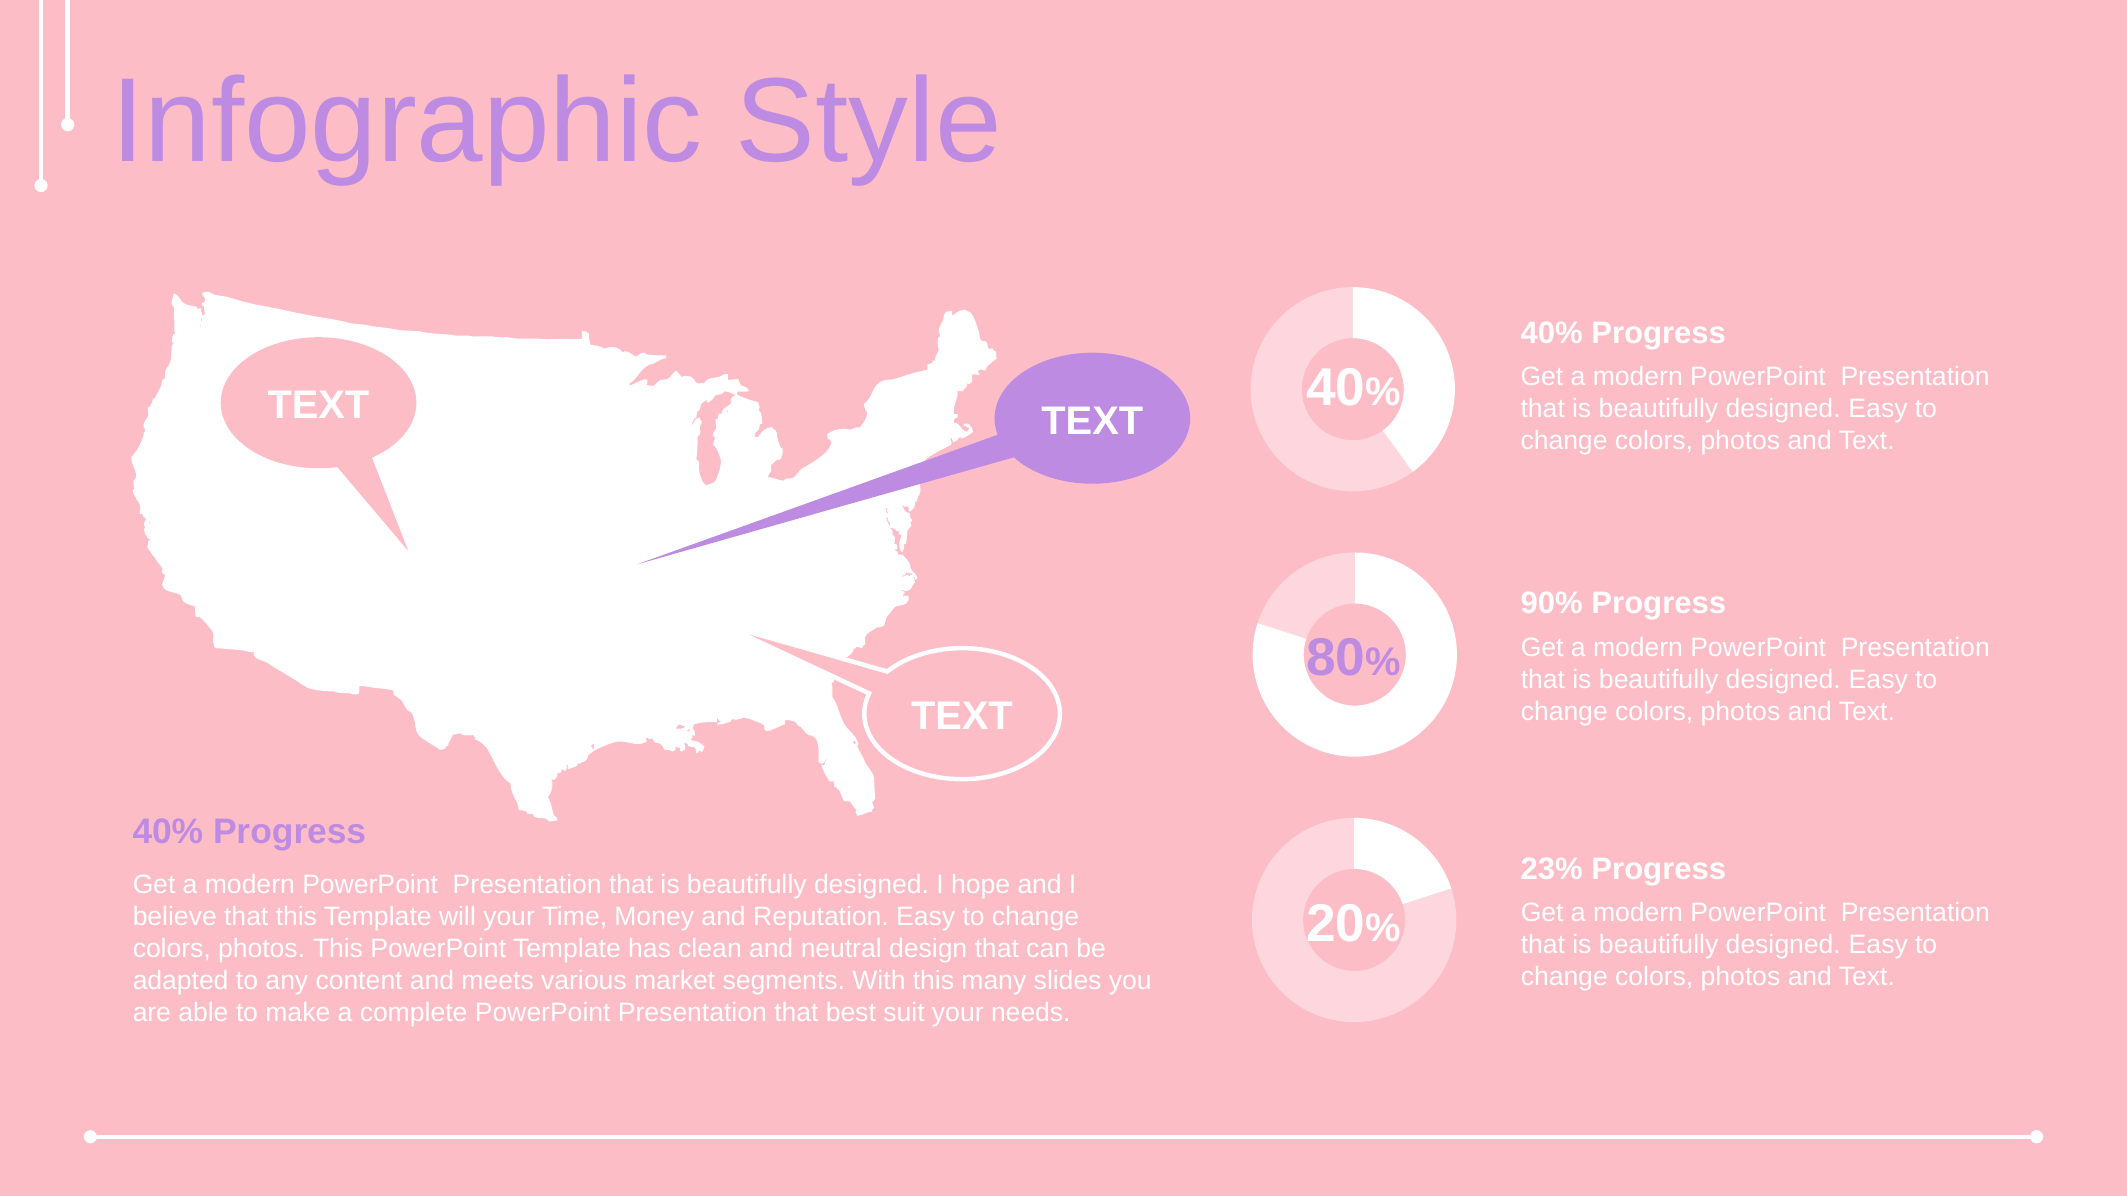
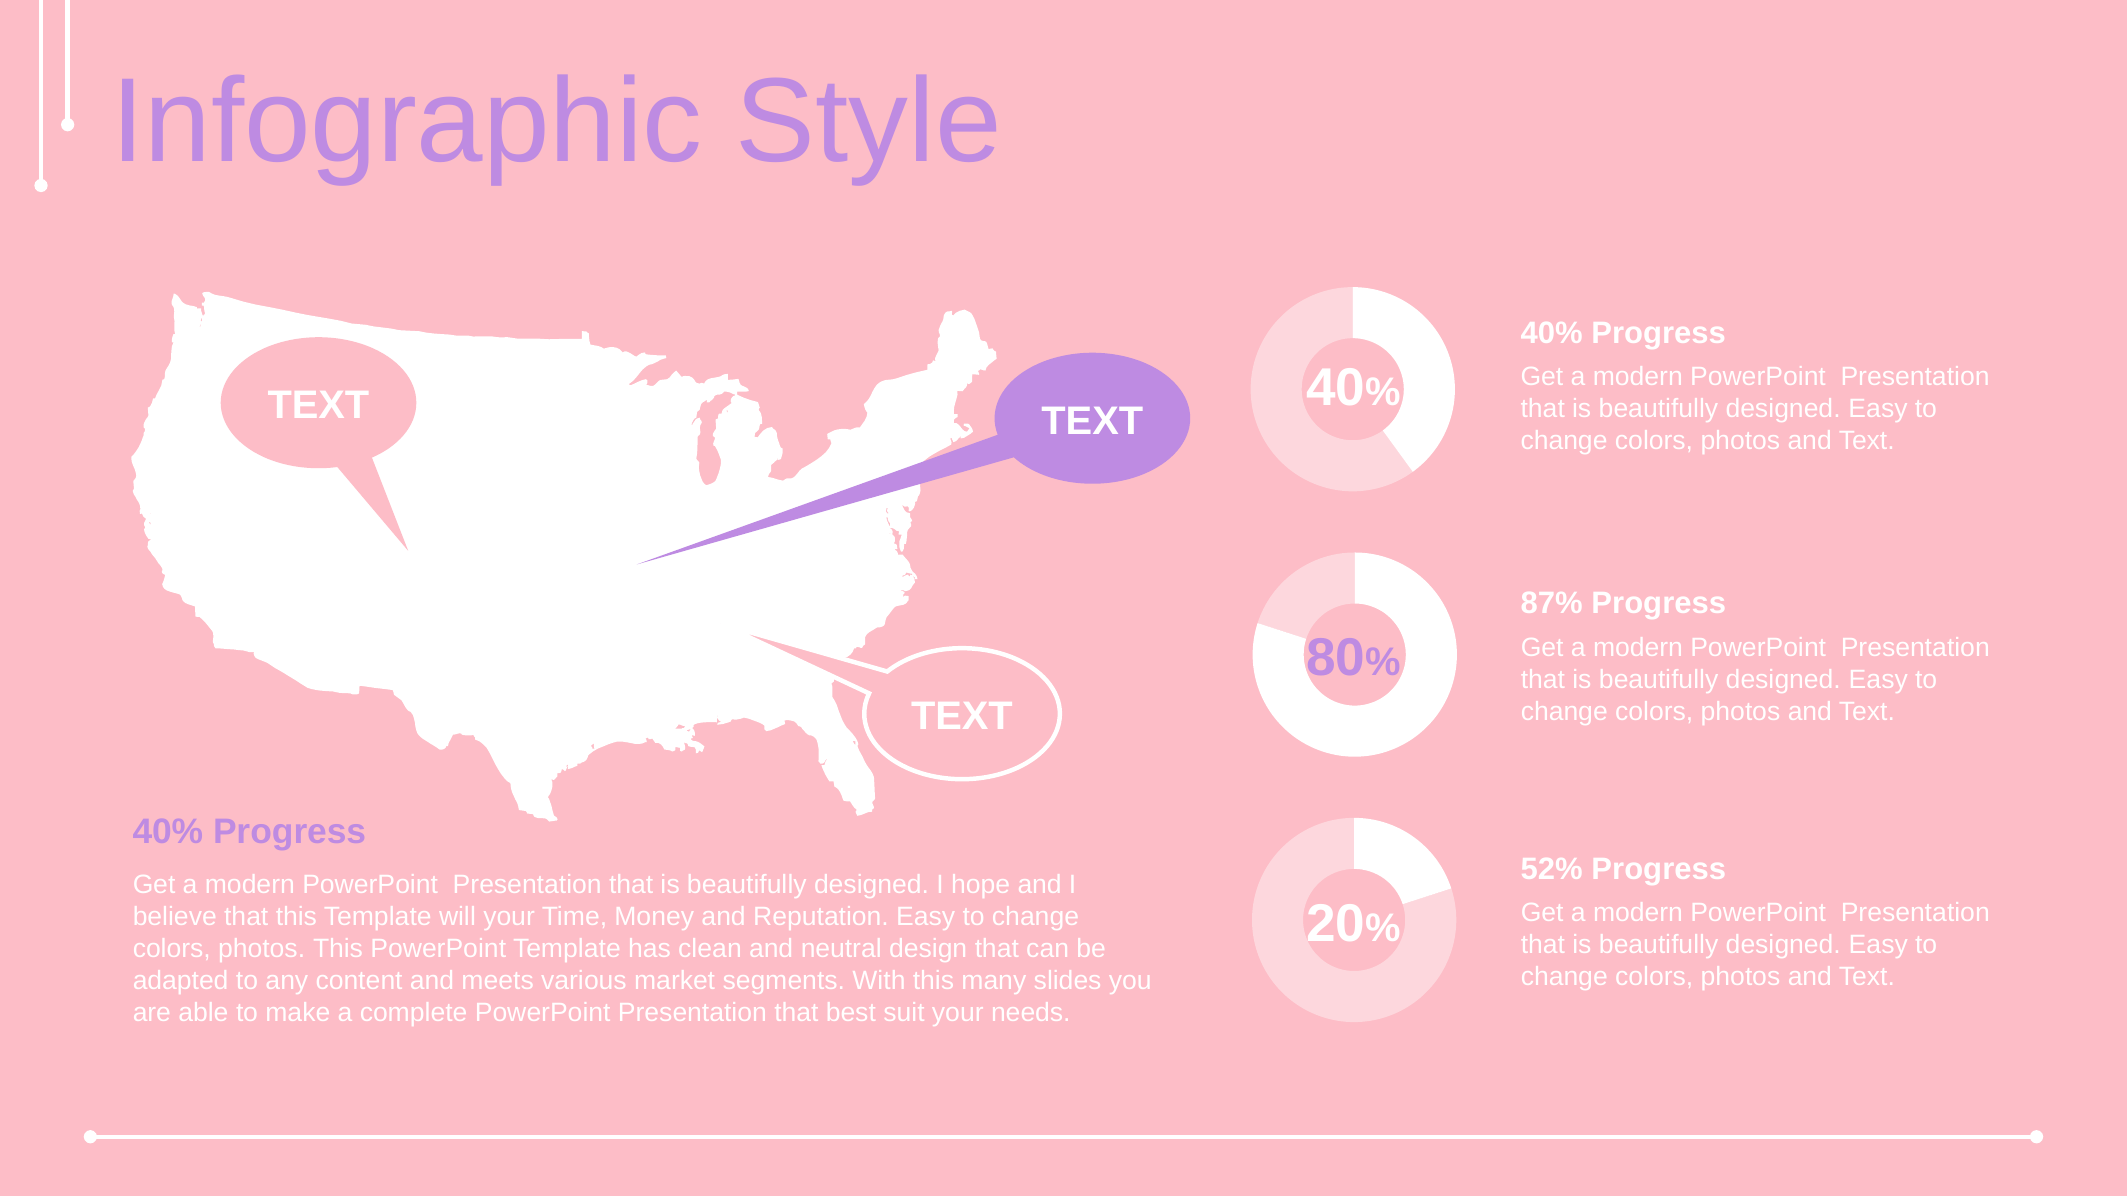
90%: 90% -> 87% (1552, 604)
23%: 23% -> 52% (1552, 869)
